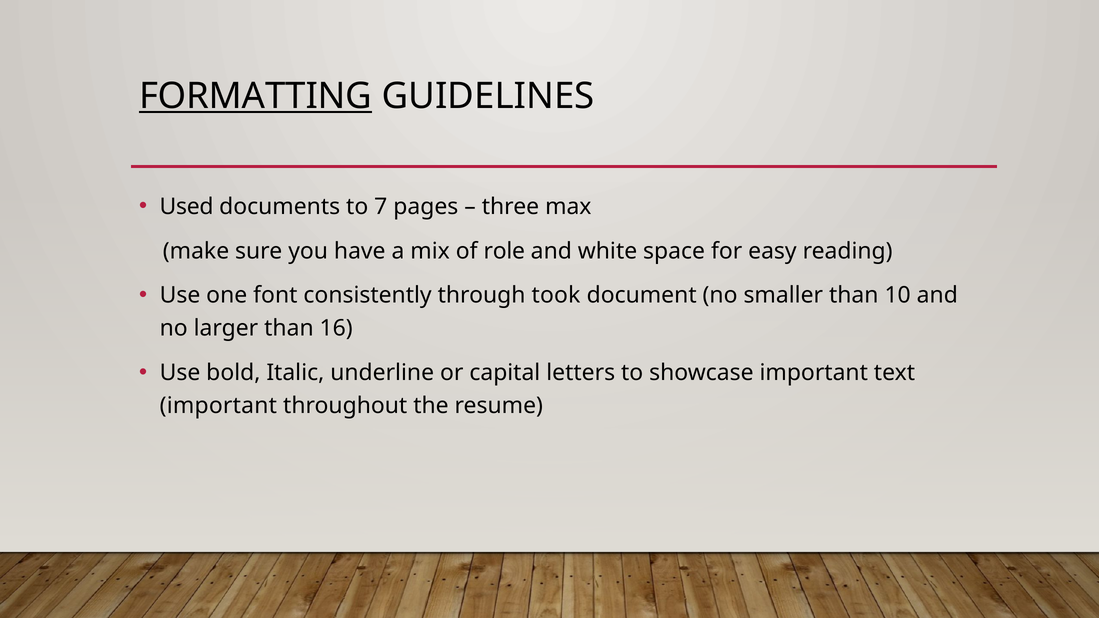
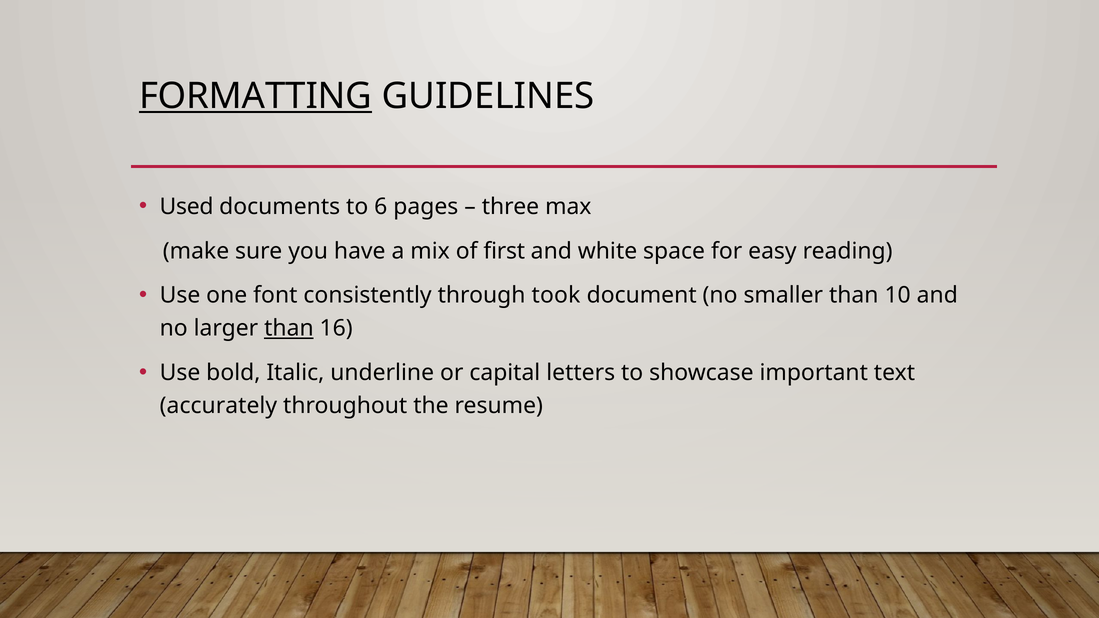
7: 7 -> 6 (381, 207)
role: role -> first (504, 251)
than underline: none -> present (289, 328)
important: important -> accurately (218, 406)
